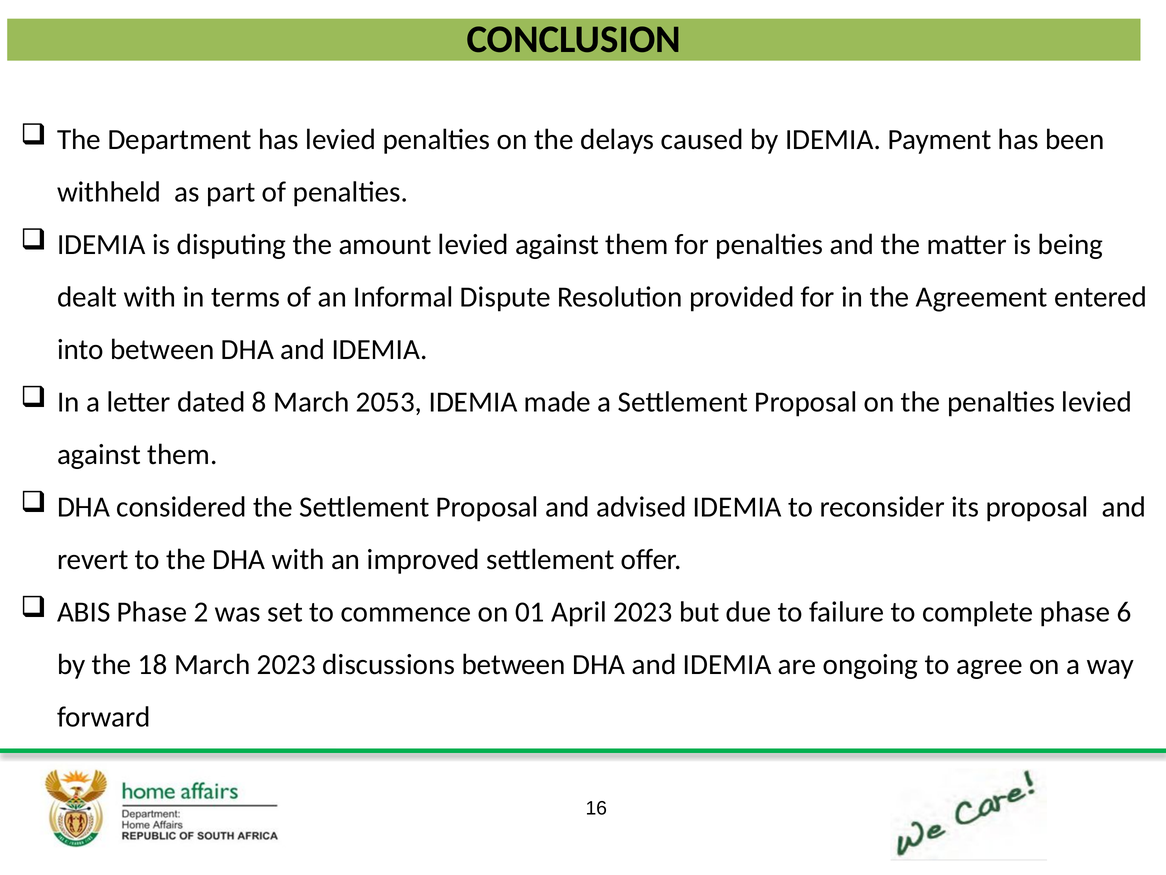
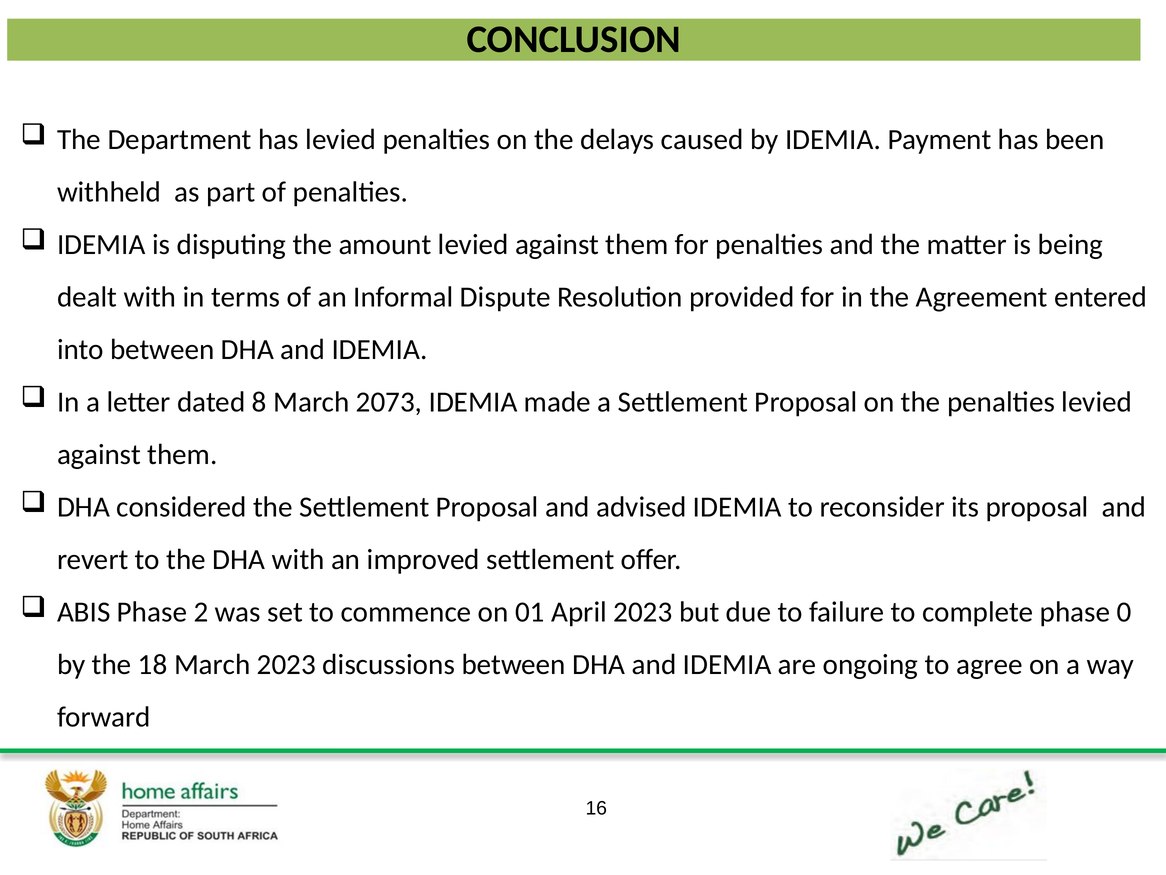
2053: 2053 -> 2073 (389, 402)
6: 6 -> 0 (1124, 612)
